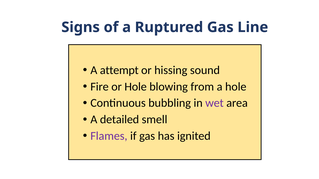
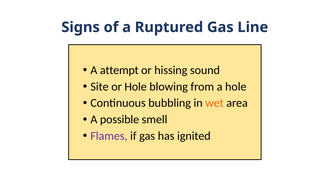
Fire: Fire -> Site (99, 87)
wet colour: purple -> orange (214, 103)
detailed: detailed -> possible (120, 120)
